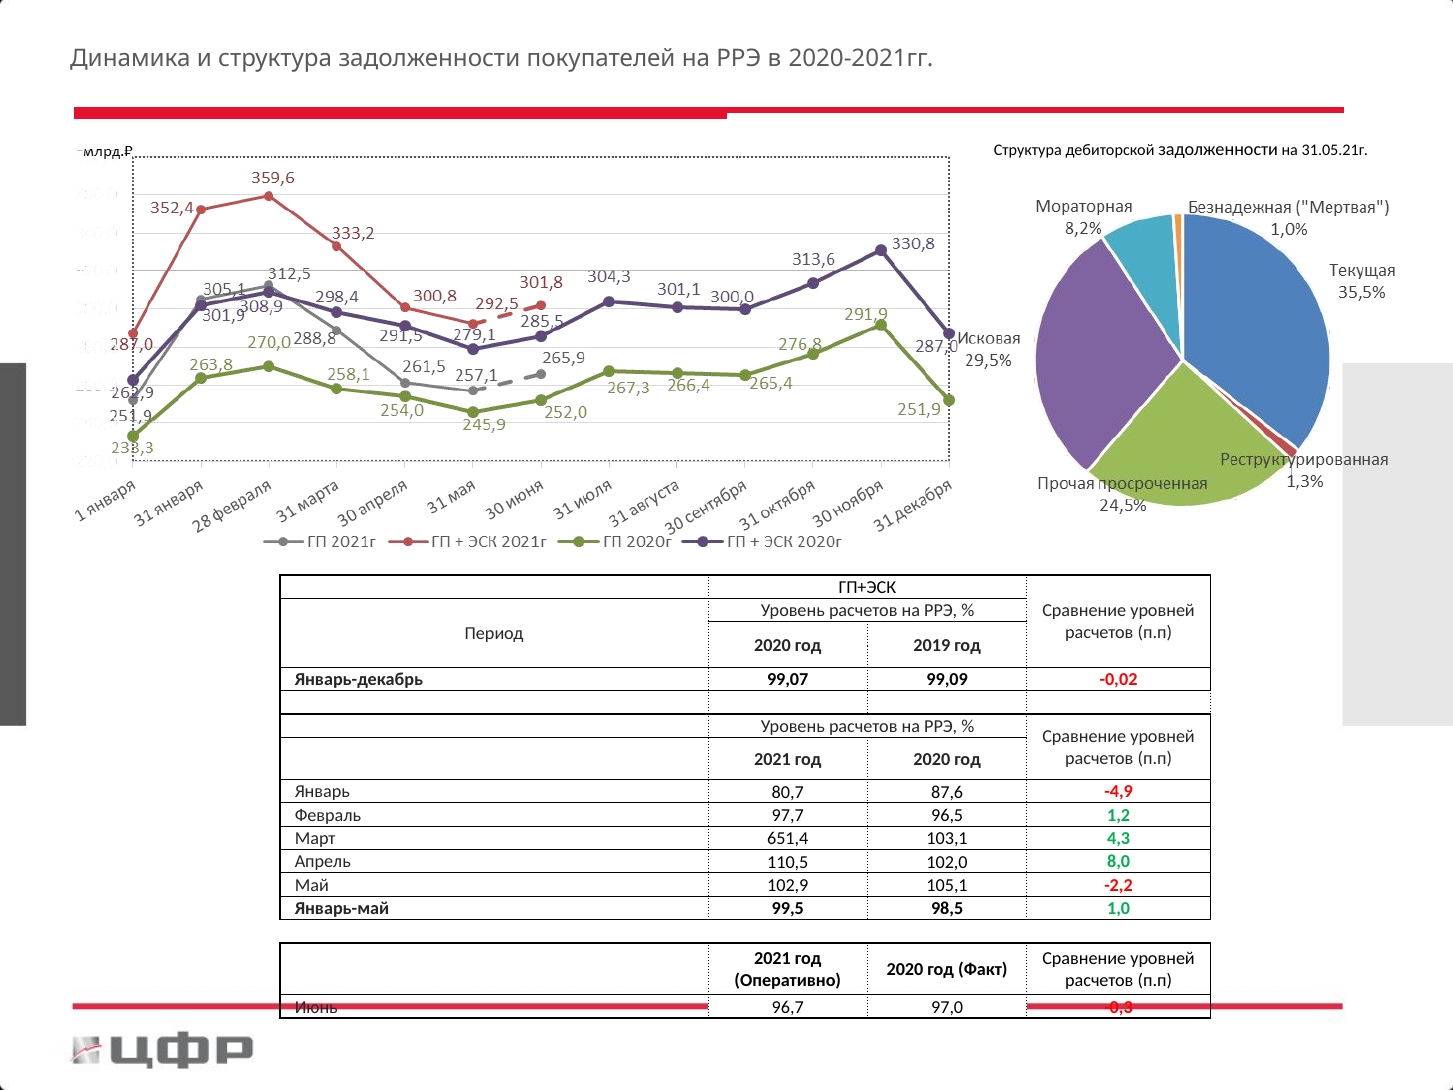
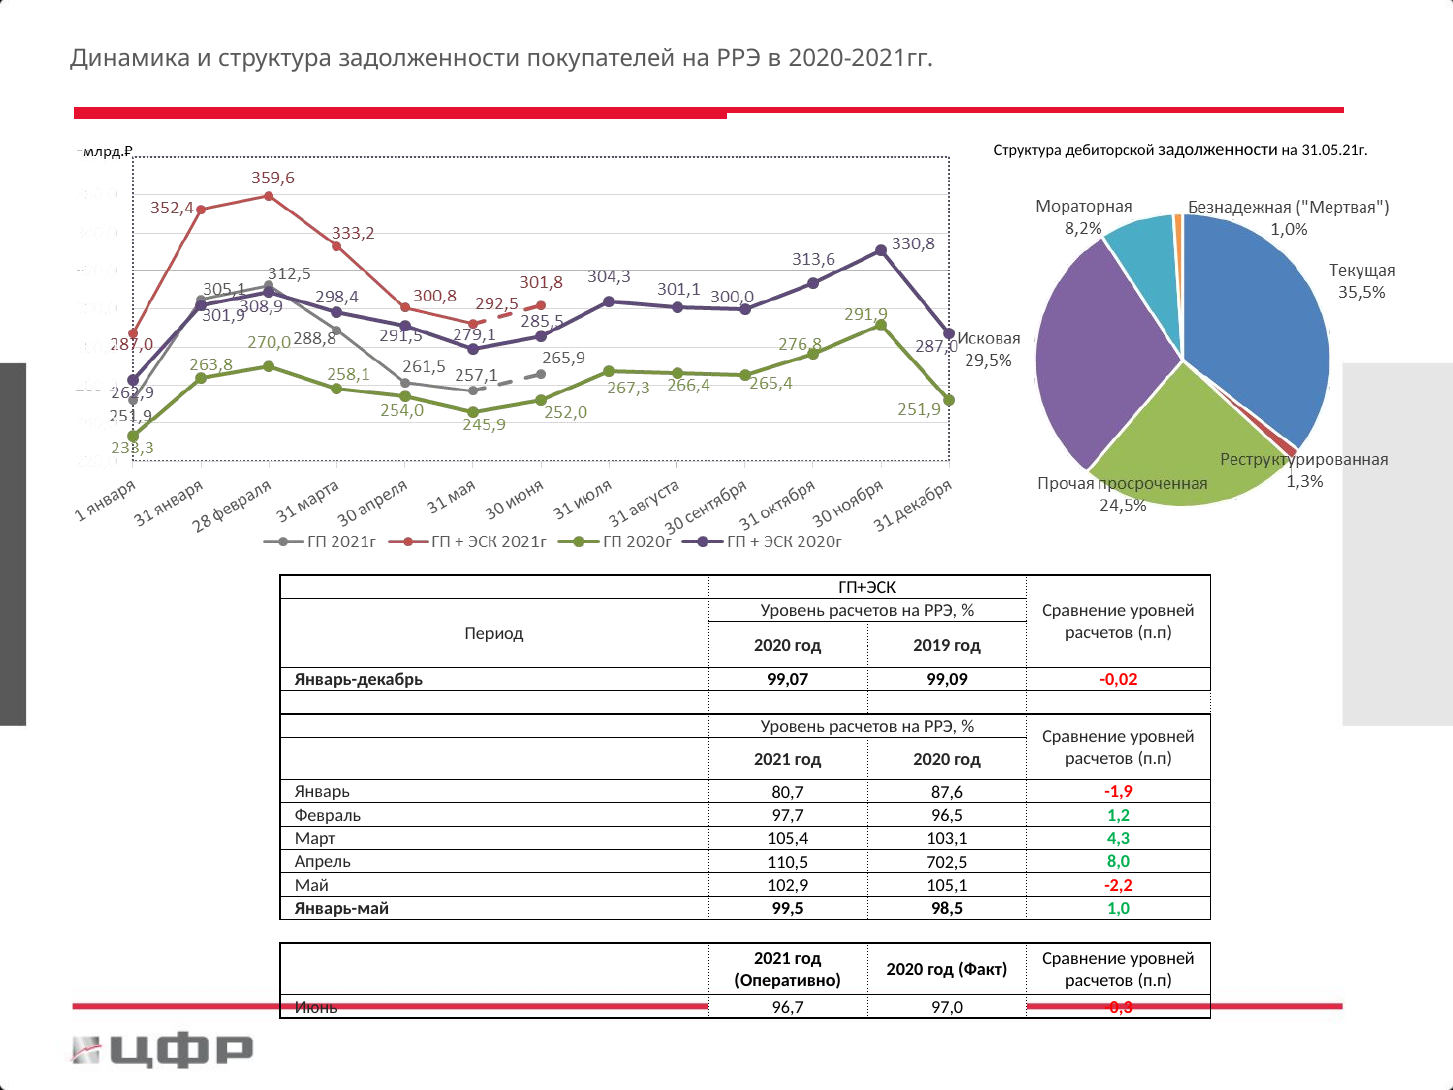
-4,9: -4,9 -> -1,9 (1119, 792)
651,4: 651,4 -> 105,4 (788, 839)
102,0: 102,0 -> 702,5 (947, 862)
